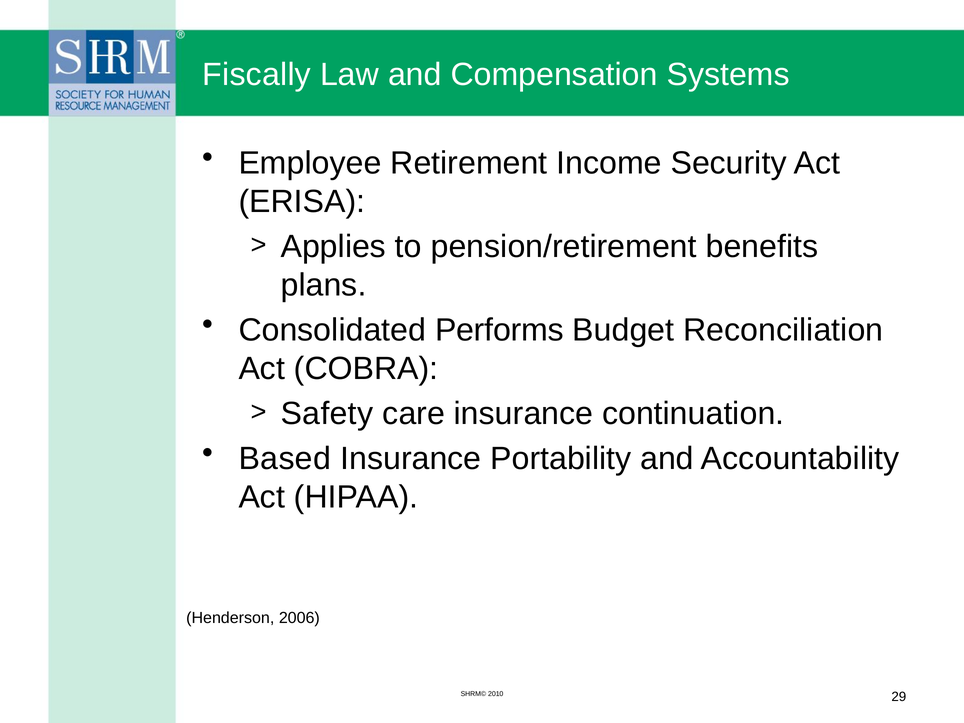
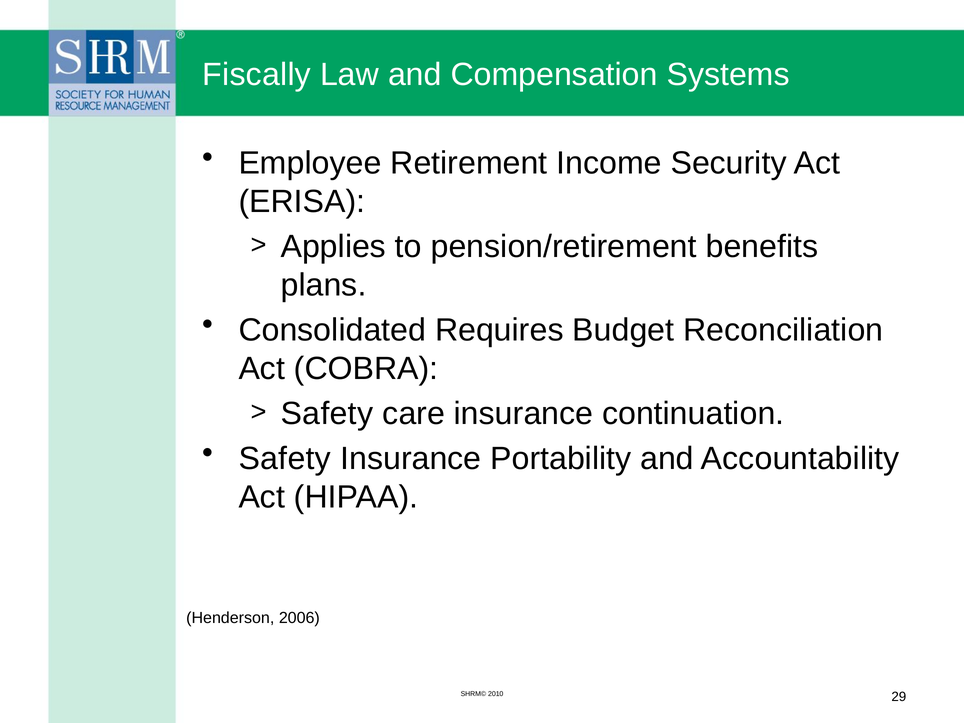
Performs: Performs -> Requires (499, 330)
Based: Based -> Safety (285, 458)
